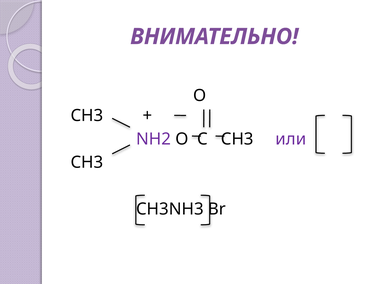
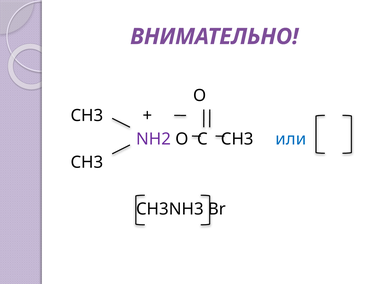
или colour: purple -> blue (291, 139)
